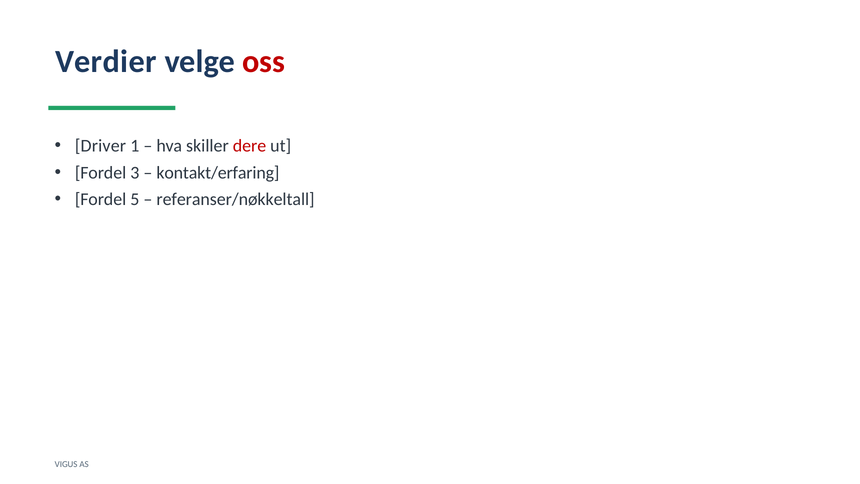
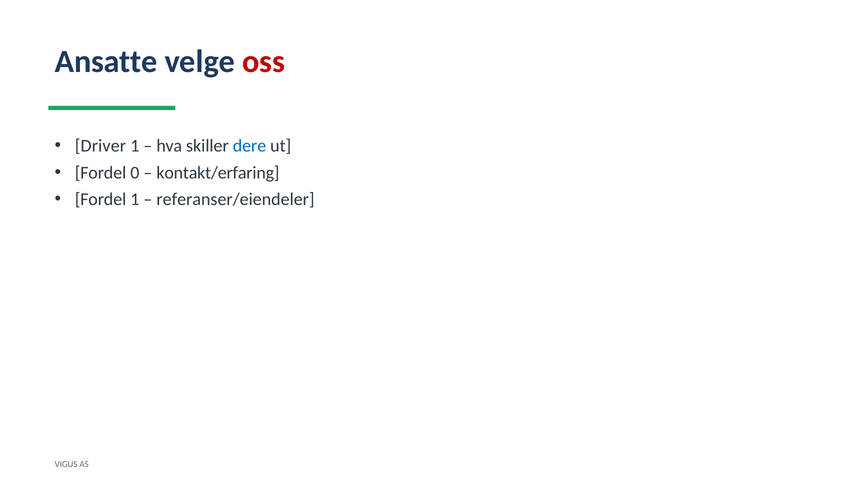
Verdier: Verdier -> Ansatte (106, 61)
dere colour: red -> blue (249, 146)
3: 3 -> 0 (135, 173)
Fordel 5: 5 -> 1 (135, 199)
referanser/nøkkeltall: referanser/nøkkeltall -> referanser/eiendeler (235, 199)
